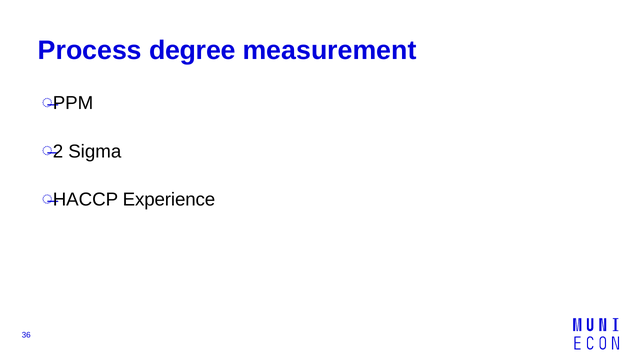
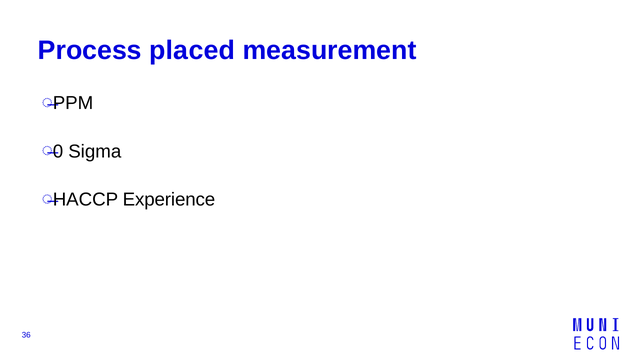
degree: degree -> placed (192, 50)
2: 2 -> 0 (58, 151)
